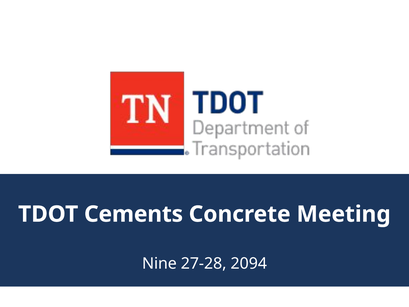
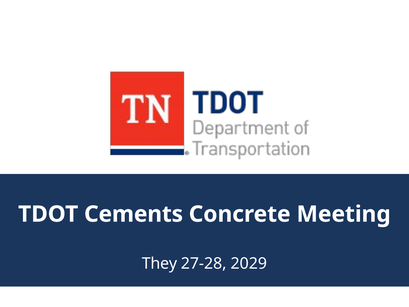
Nine: Nine -> They (159, 264)
2094: 2094 -> 2029 (249, 264)
